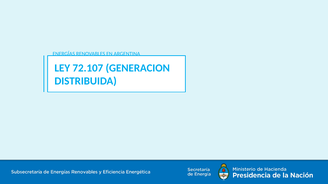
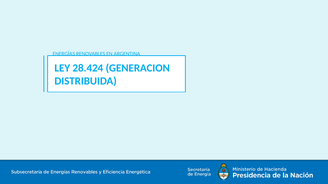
72.107: 72.107 -> 28.424 (88, 68)
